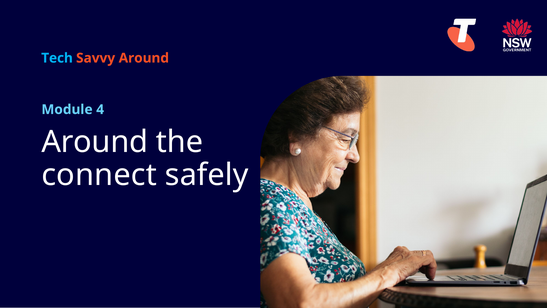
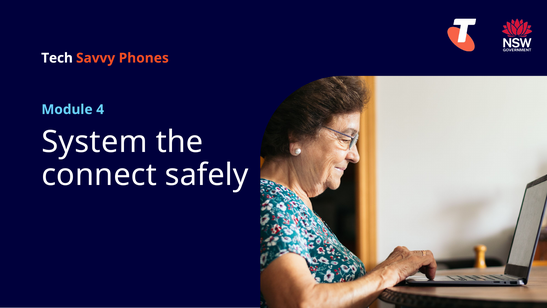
Tech colour: light blue -> white (57, 58)
Savvy Around: Around -> Phones (144, 58)
Around: Around -> System (94, 142)
